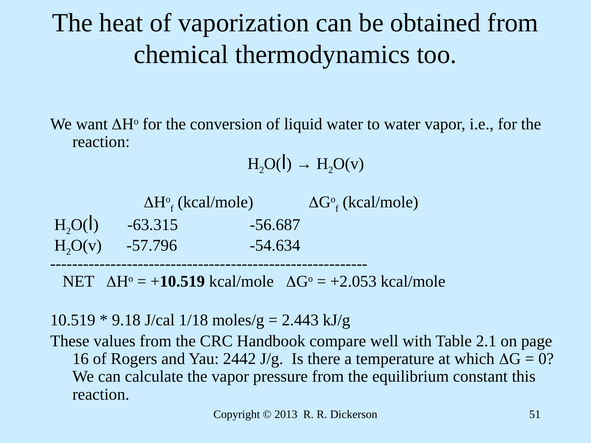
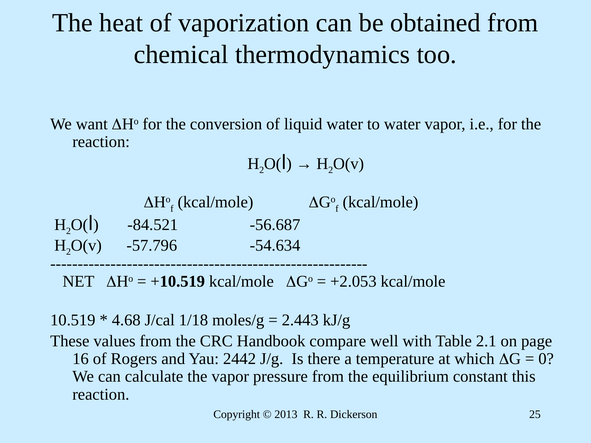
-63.315: -63.315 -> -84.521 (153, 225)
9.18: 9.18 -> 4.68 (126, 320)
51: 51 -> 25 (535, 415)
